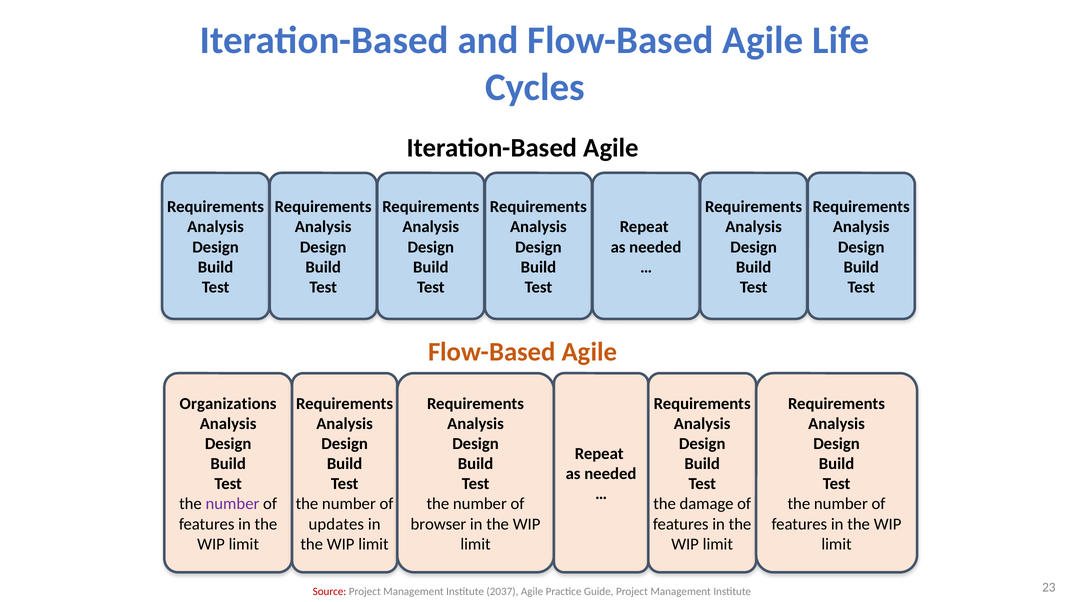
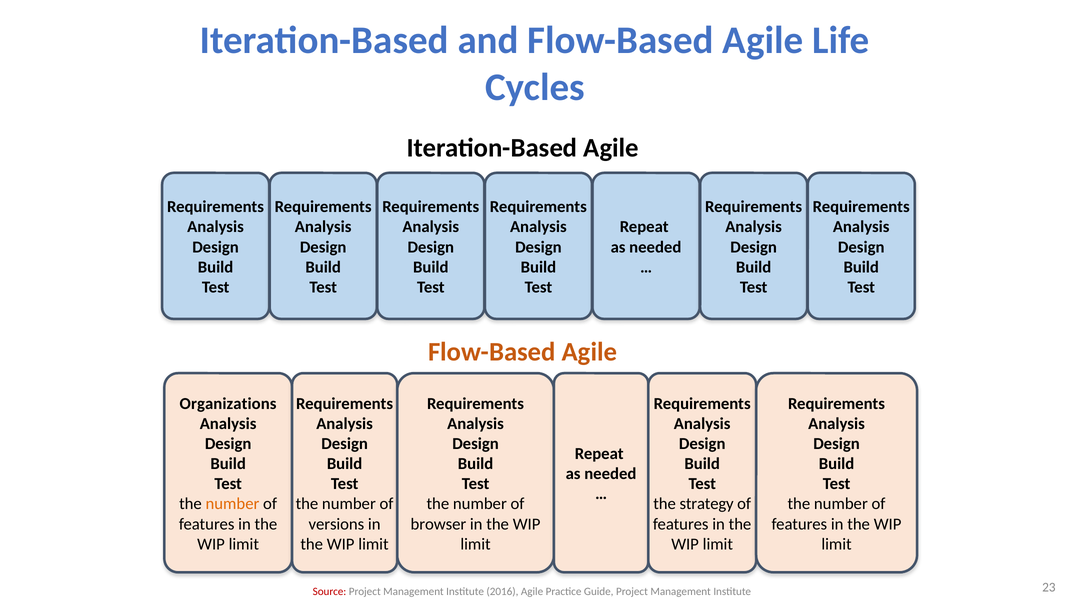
number colour: purple -> orange (232, 504)
damage: damage -> strategy (707, 504)
updates: updates -> versions (336, 524)
2037: 2037 -> 2016 (502, 591)
